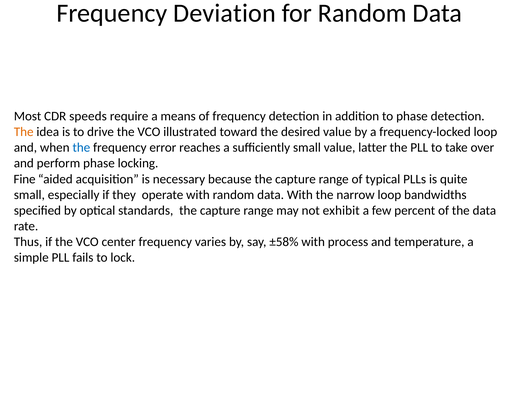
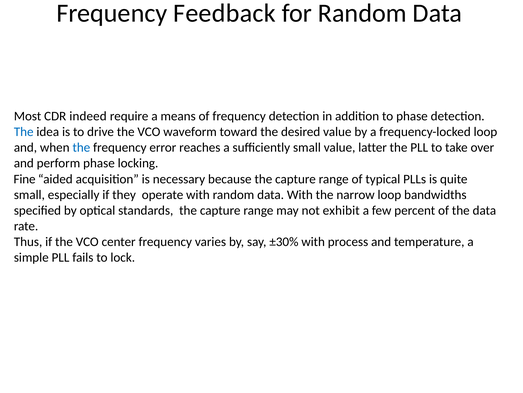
Deviation: Deviation -> Feedback (224, 13)
speeds: speeds -> indeed (88, 116)
The colour: orange -> blue (24, 132)
illustrated: illustrated -> waveform (190, 132)
±58%: ±58% -> ±30% (284, 241)
